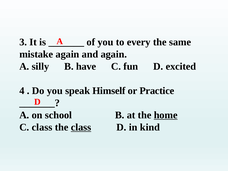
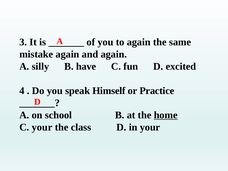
to every: every -> again (139, 42)
C class: class -> your (42, 127)
class underline: present -> none (81, 127)
in kind: kind -> your (150, 127)
